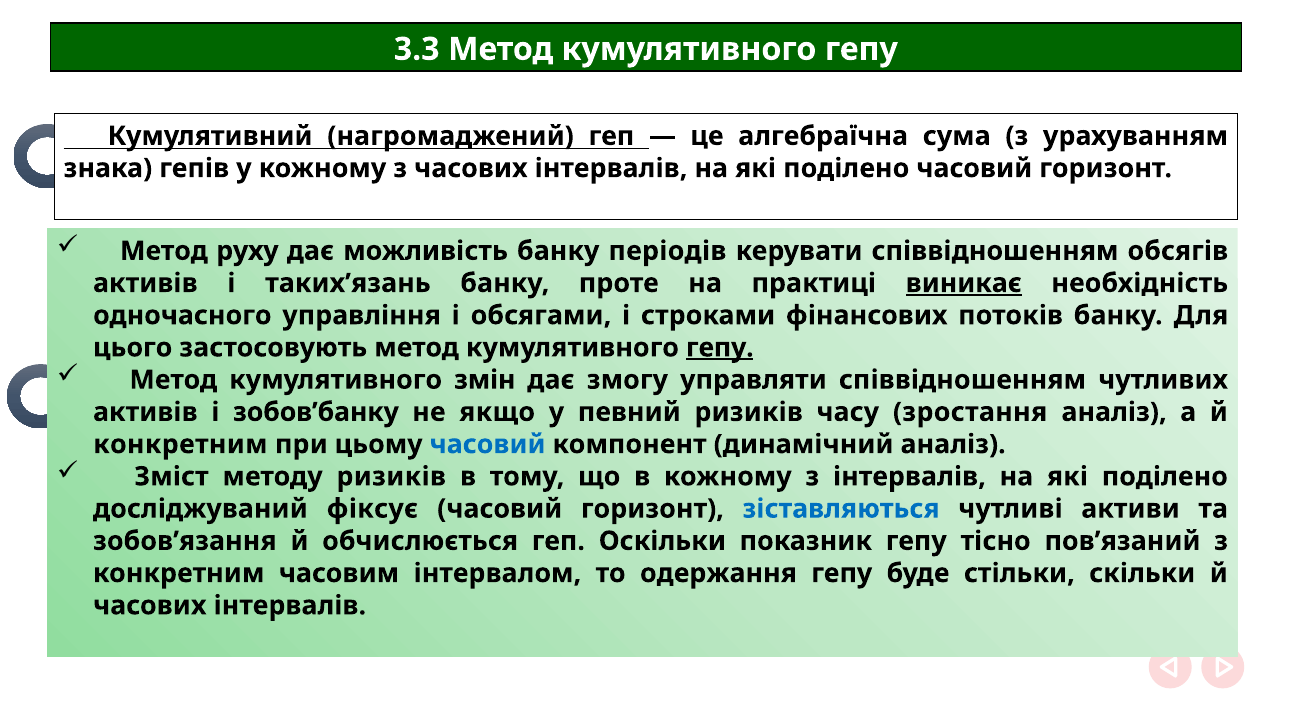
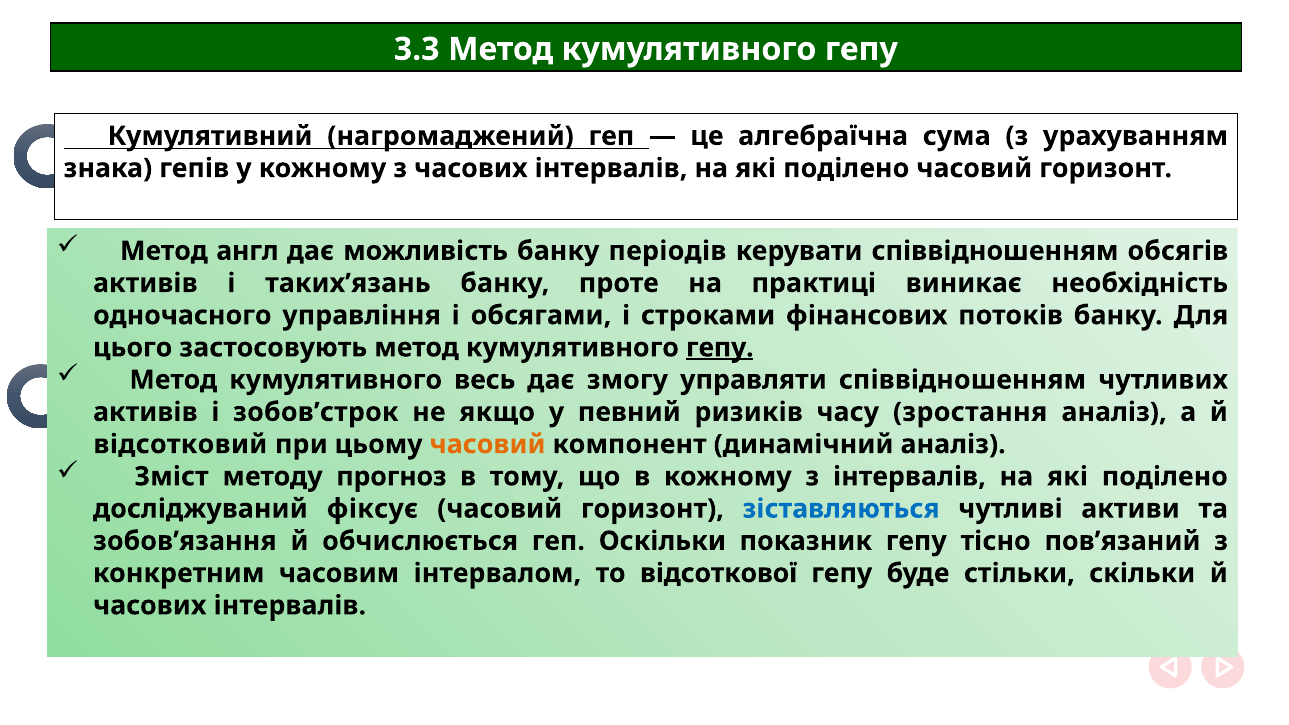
руху: руху -> англ (247, 251)
виникає underline: present -> none (964, 283)
змін: змін -> весь (485, 380)
зобов’банку: зобов’банку -> зобов’строк (316, 412)
конкретним: конкретним -> відсотковий (180, 444)
часовий colour: blue -> orange (488, 444)
методу ризиків: ризиків -> прогноз (391, 477)
одержання: одержання -> відсоткової (719, 573)
